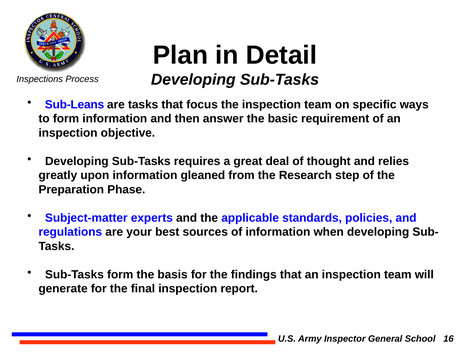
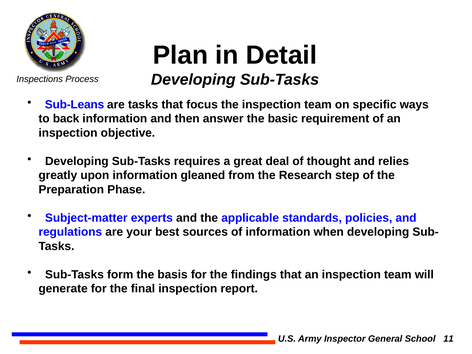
to form: form -> back (66, 119)
16: 16 -> 11 (448, 339)
